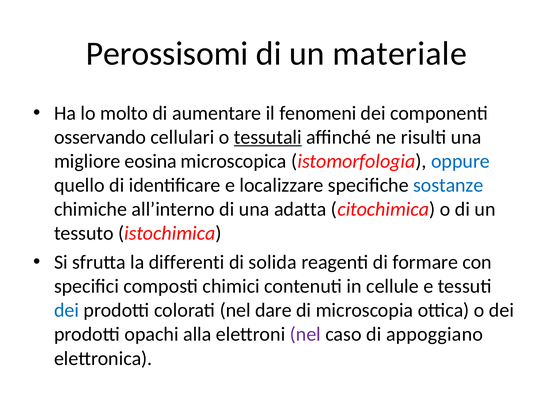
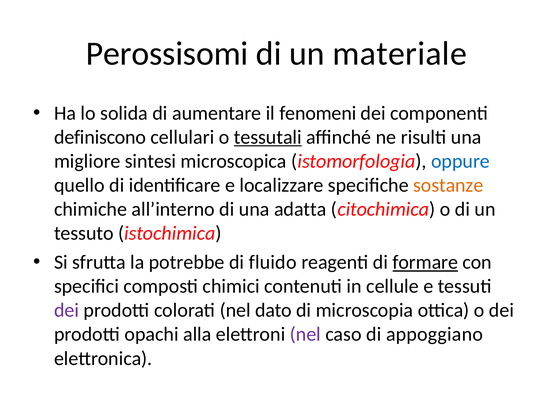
molto: molto -> solida (124, 113)
osservando: osservando -> definiscono (100, 137)
eosina: eosina -> sintesi (151, 161)
sostanze colour: blue -> orange (448, 185)
differenti: differenti -> potrebbe (187, 262)
solida: solida -> fluido (273, 262)
formare underline: none -> present (425, 262)
dei colour: blue -> purple (67, 310)
dare: dare -> dato (273, 310)
